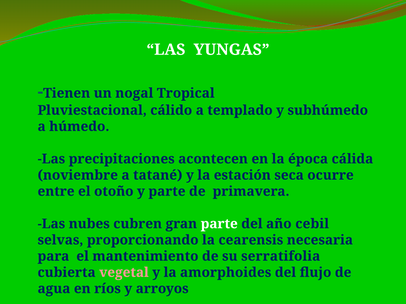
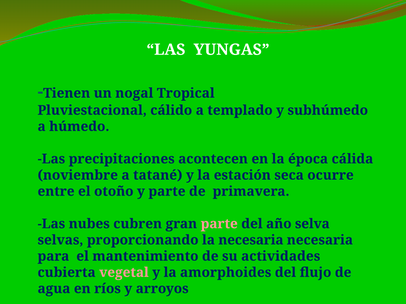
parte colour: white -> pink (219, 224)
cebil: cebil -> selva (312, 224)
la cearensis: cearensis -> necesaria (251, 240)
serratifolia: serratifolia -> actividades (281, 257)
